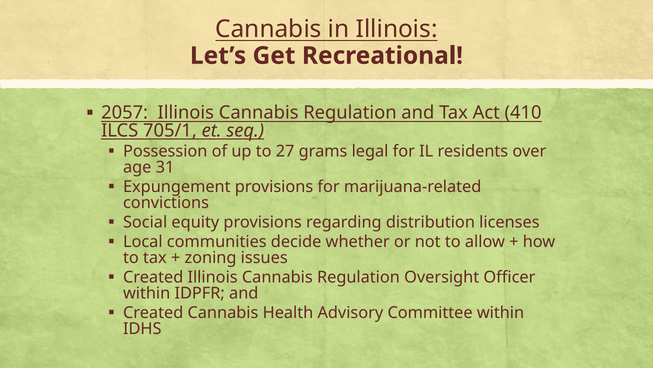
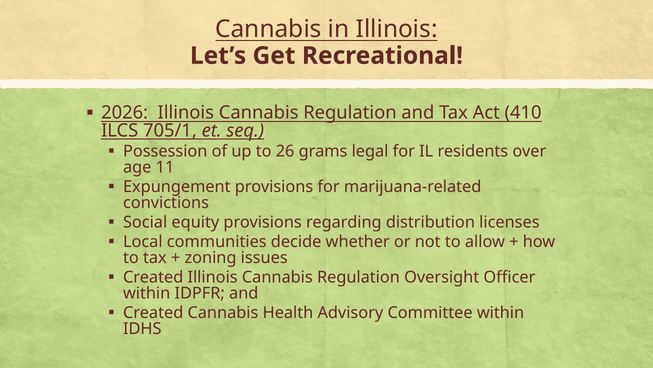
2057: 2057 -> 2026 (125, 113)
27: 27 -> 26 (285, 151)
31: 31 -> 11 (165, 167)
